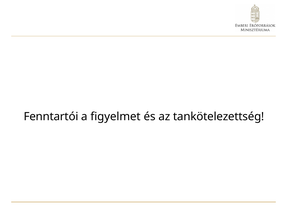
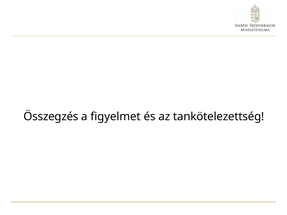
Fenntartói: Fenntartói -> Összegzés (51, 117)
